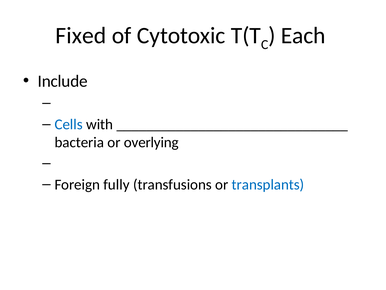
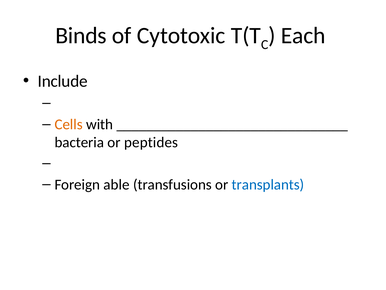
Fixed: Fixed -> Binds (81, 35)
Cells colour: blue -> orange (69, 124)
overlying: overlying -> peptides (151, 142)
fully: fully -> able (116, 184)
